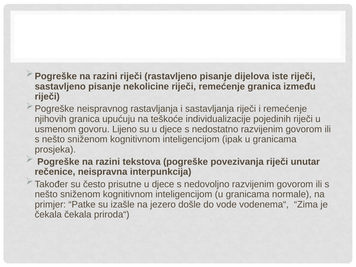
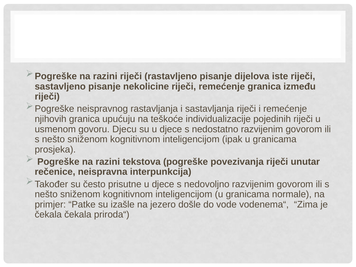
Lijeno: Lijeno -> Djecu (124, 129)
